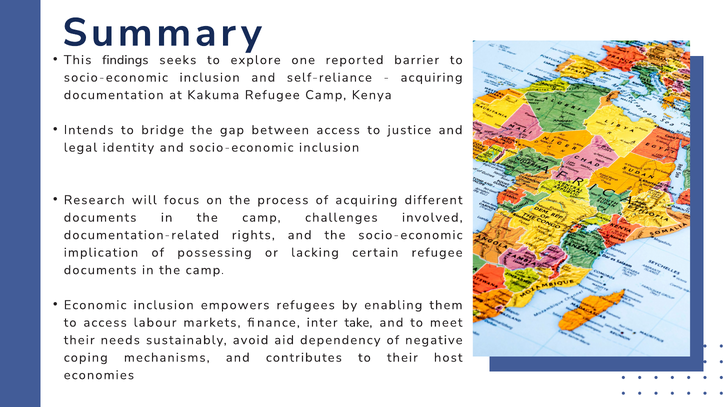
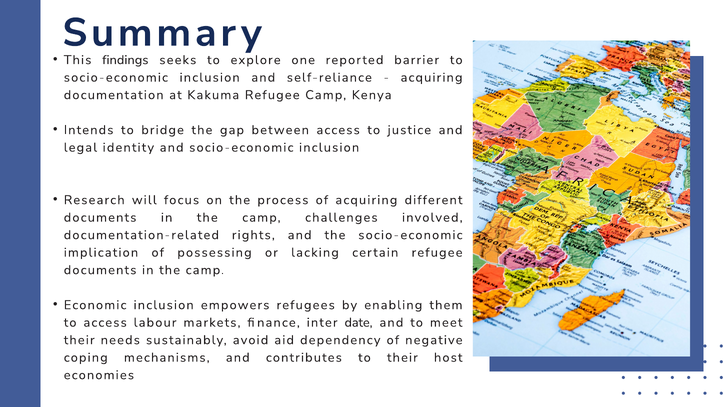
take: take -> date (359, 323)
